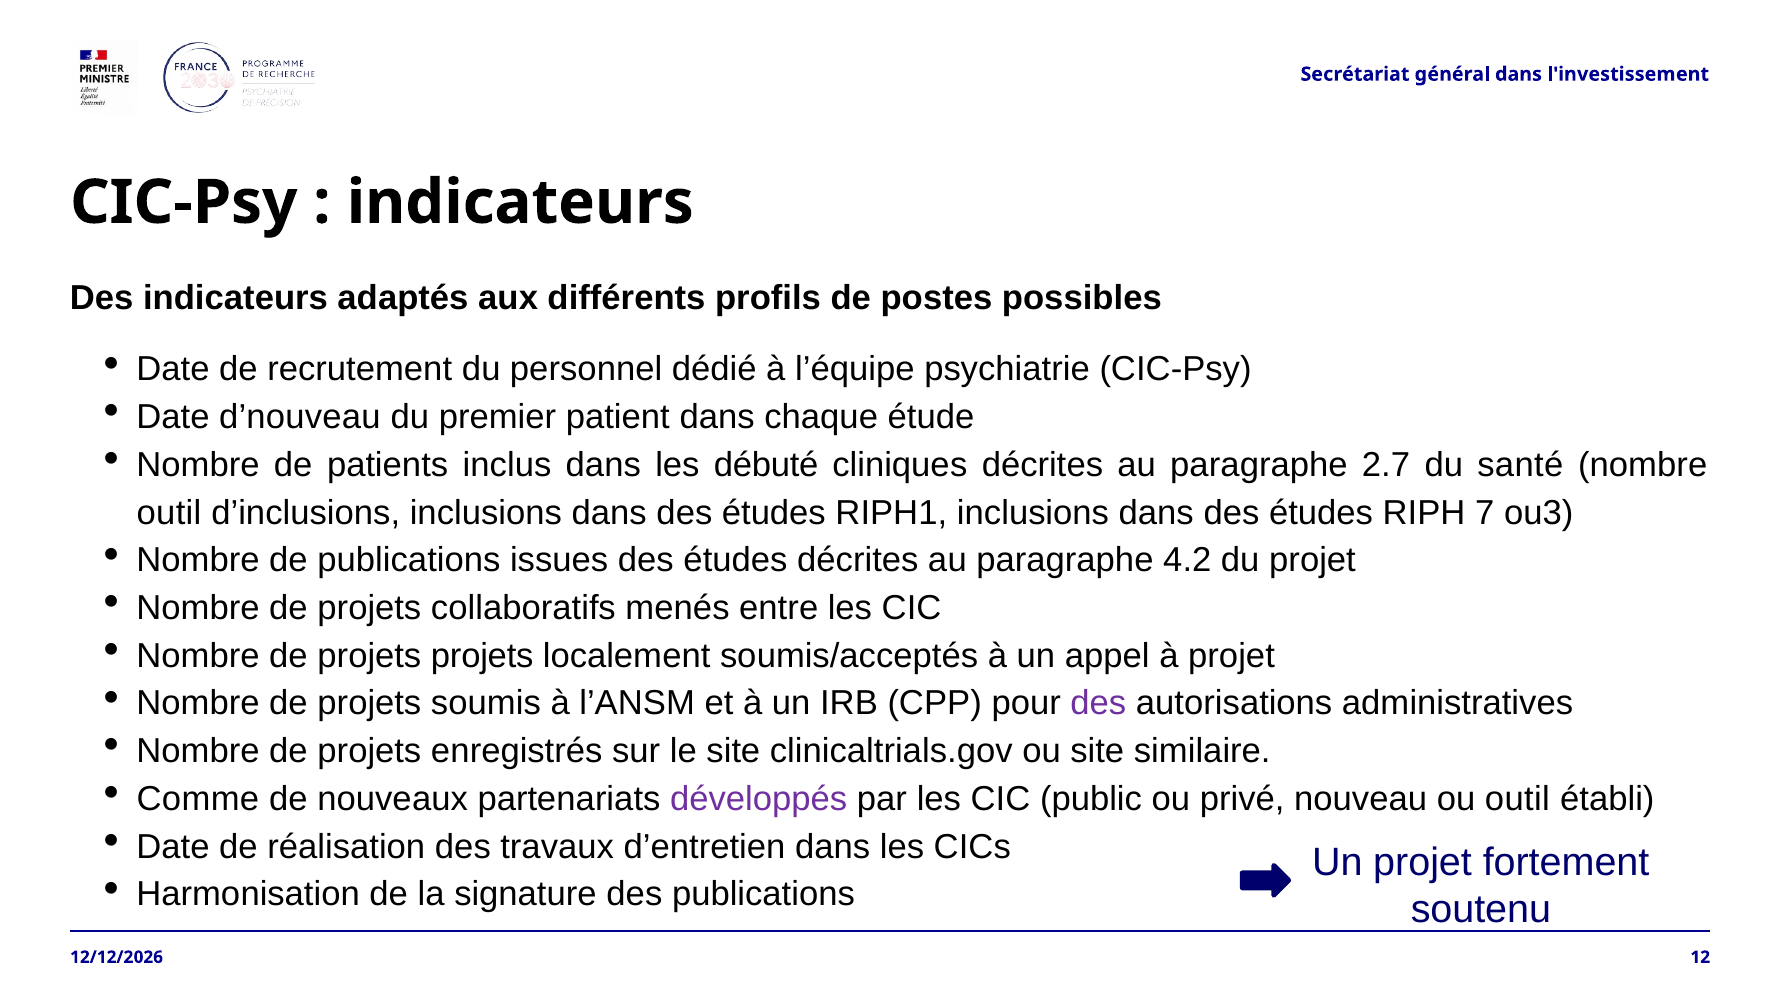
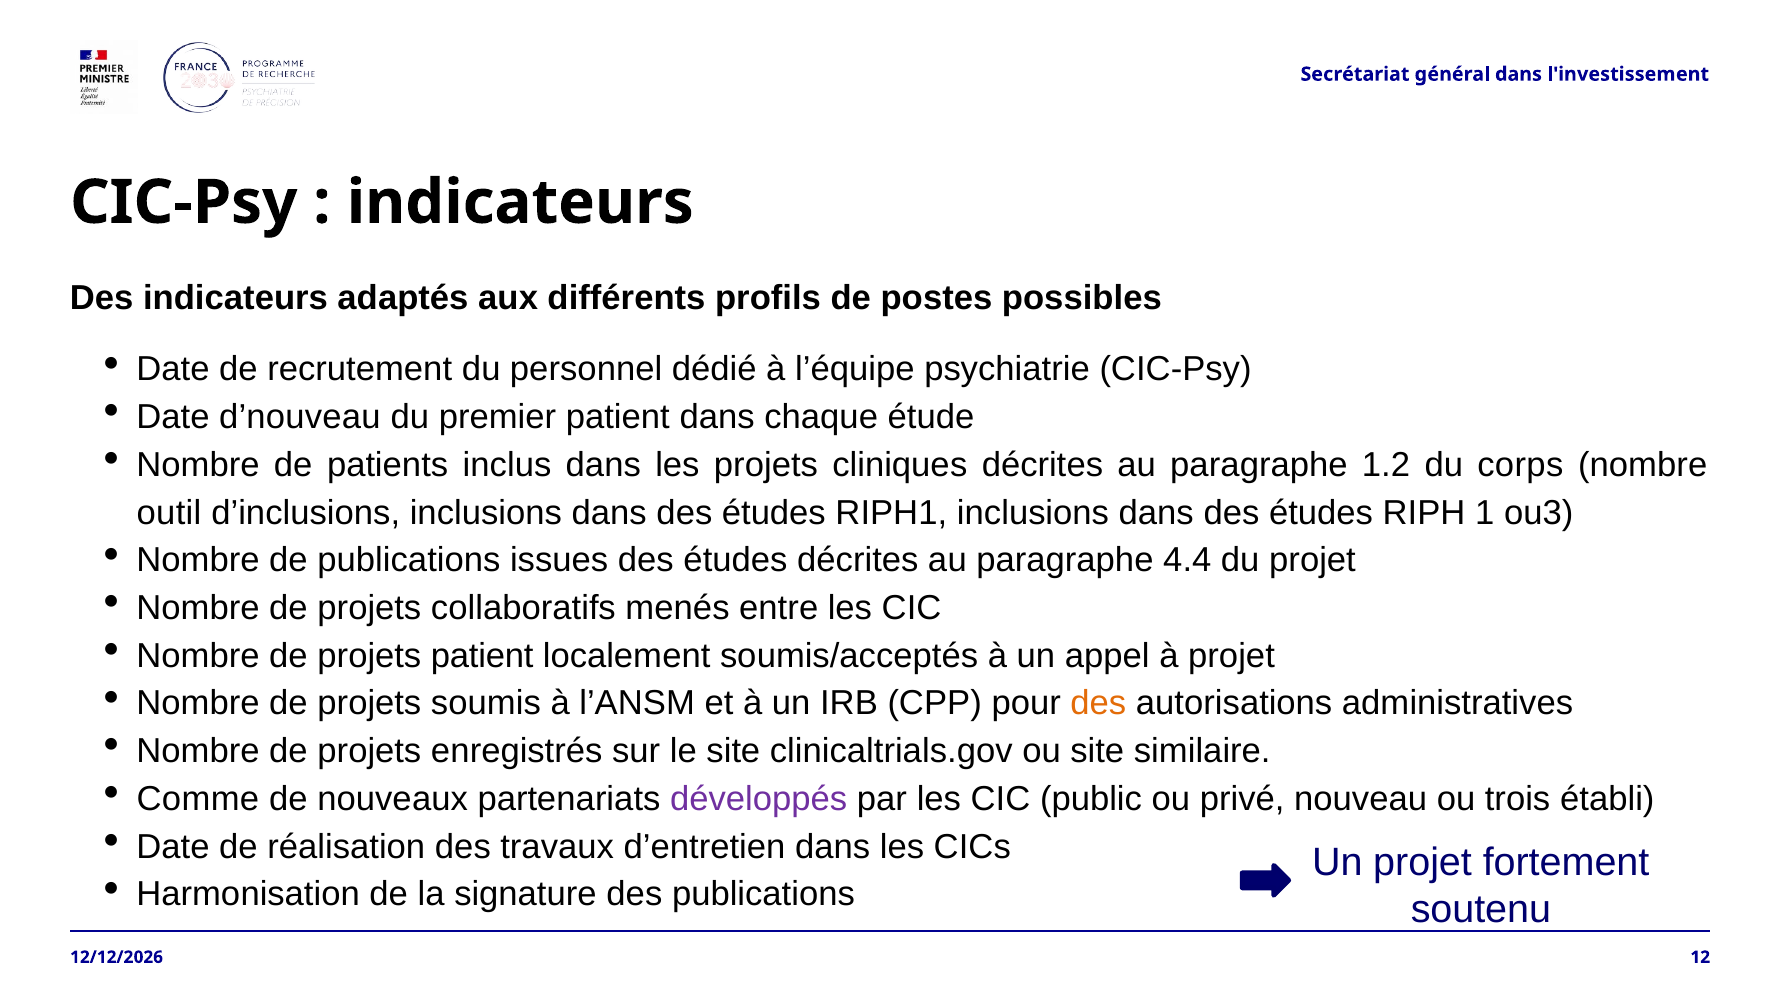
les débuté: débuté -> projets (766, 465)
2.7: 2.7 -> 1.2 (1386, 465)
santé: santé -> corps (1520, 465)
7: 7 -> 1 (1485, 513)
4.2: 4.2 -> 4.4 (1187, 560)
projets projets: projets -> patient (482, 656)
des colour: purple -> orange (1098, 704)
ou outil: outil -> trois (1518, 799)
